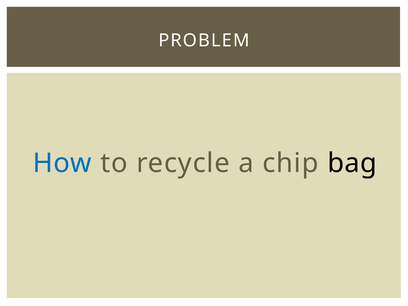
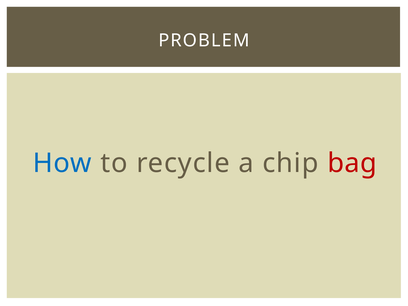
bag colour: black -> red (352, 163)
